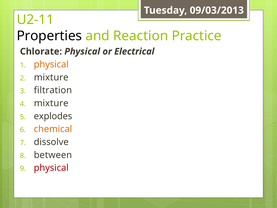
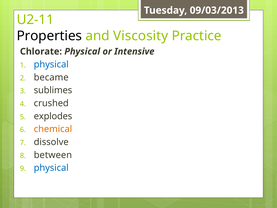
Reaction: Reaction -> Viscosity (141, 36)
Electrical: Electrical -> Intensive (134, 51)
physical colour: orange -> blue (51, 64)
mixture: mixture -> became (51, 77)
filtration: filtration -> sublimes (53, 90)
mixture: mixture -> crushed (51, 103)
physical colour: red -> blue (51, 168)
